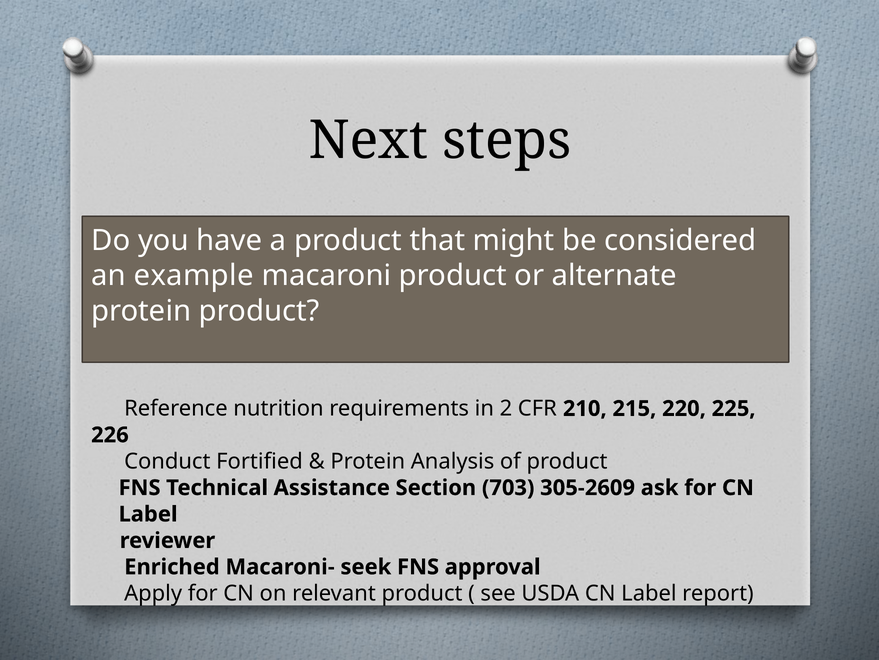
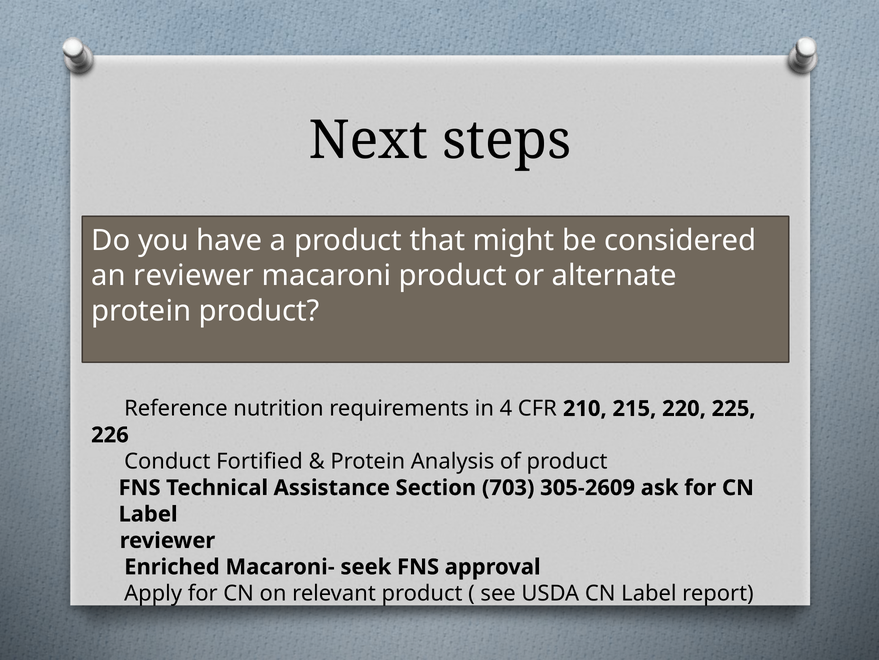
an example: example -> reviewer (194, 275)
2: 2 -> 4 (506, 408)
